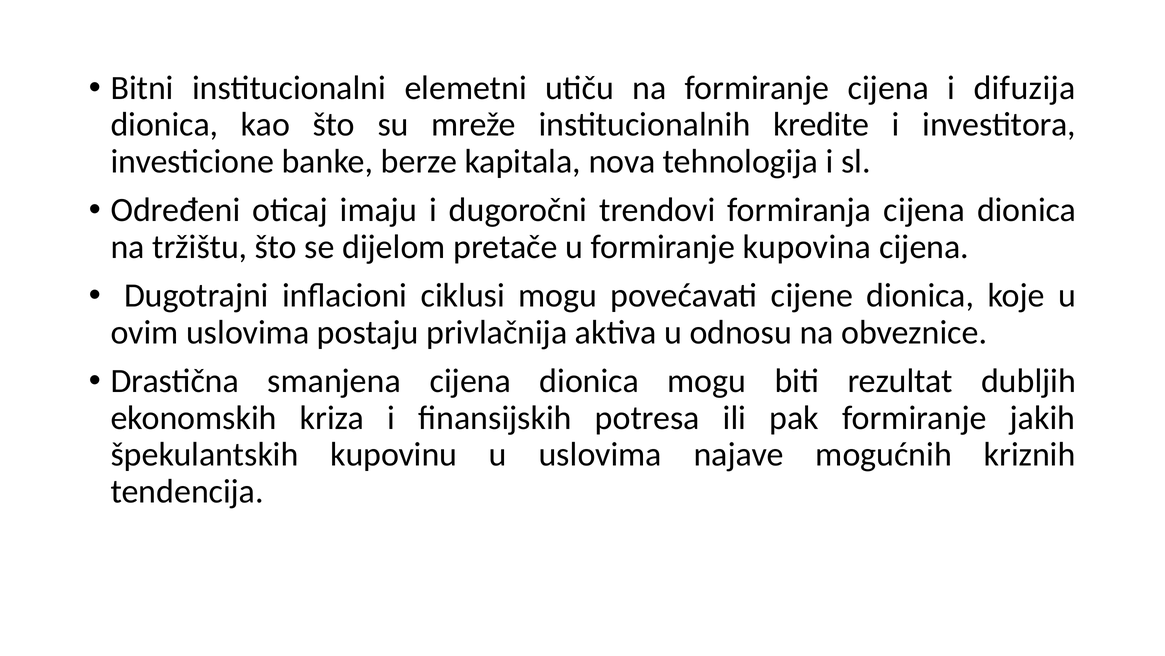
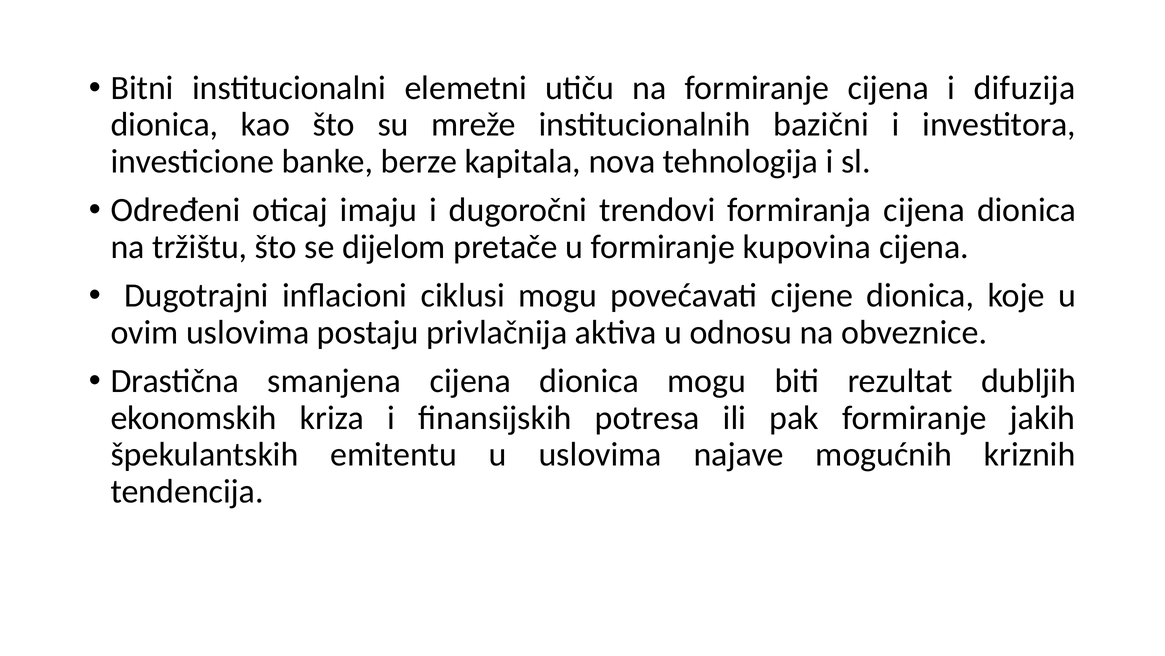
kredite: kredite -> bazični (821, 125)
kupovinu: kupovinu -> emitentu (394, 454)
